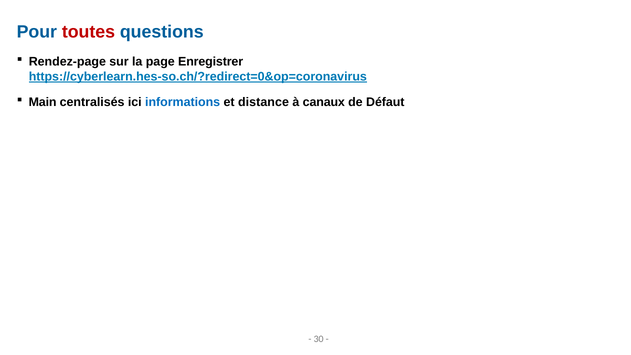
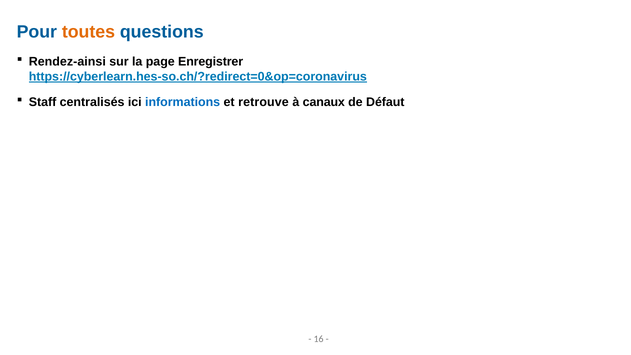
toutes colour: red -> orange (88, 32)
Rendez-page: Rendez-page -> Rendez-ainsi (67, 62)
Main: Main -> Staff (43, 102)
distance: distance -> retrouve (263, 102)
30: 30 -> 16 (319, 339)
